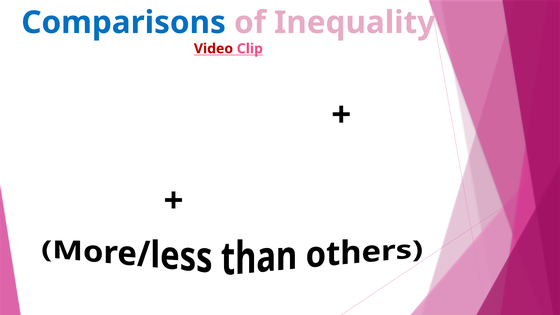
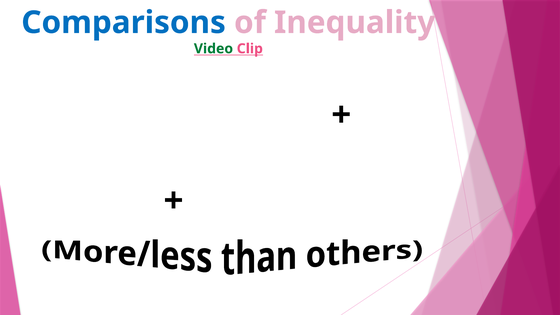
Video colour: red -> green (213, 49)
